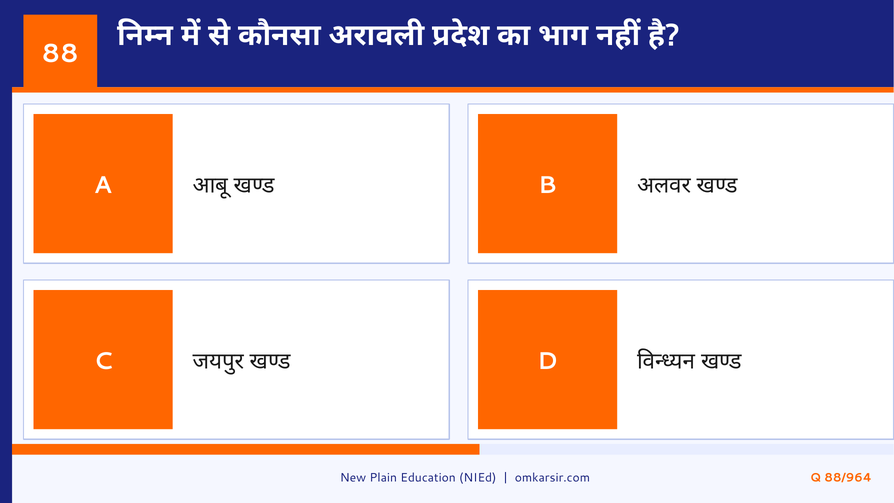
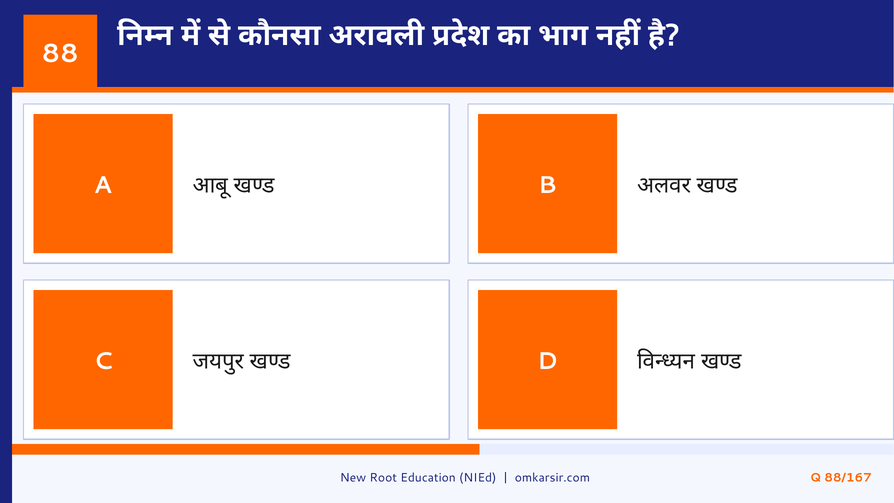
Plain: Plain -> Root (383, 478)
88/964: 88/964 -> 88/167 (848, 478)
